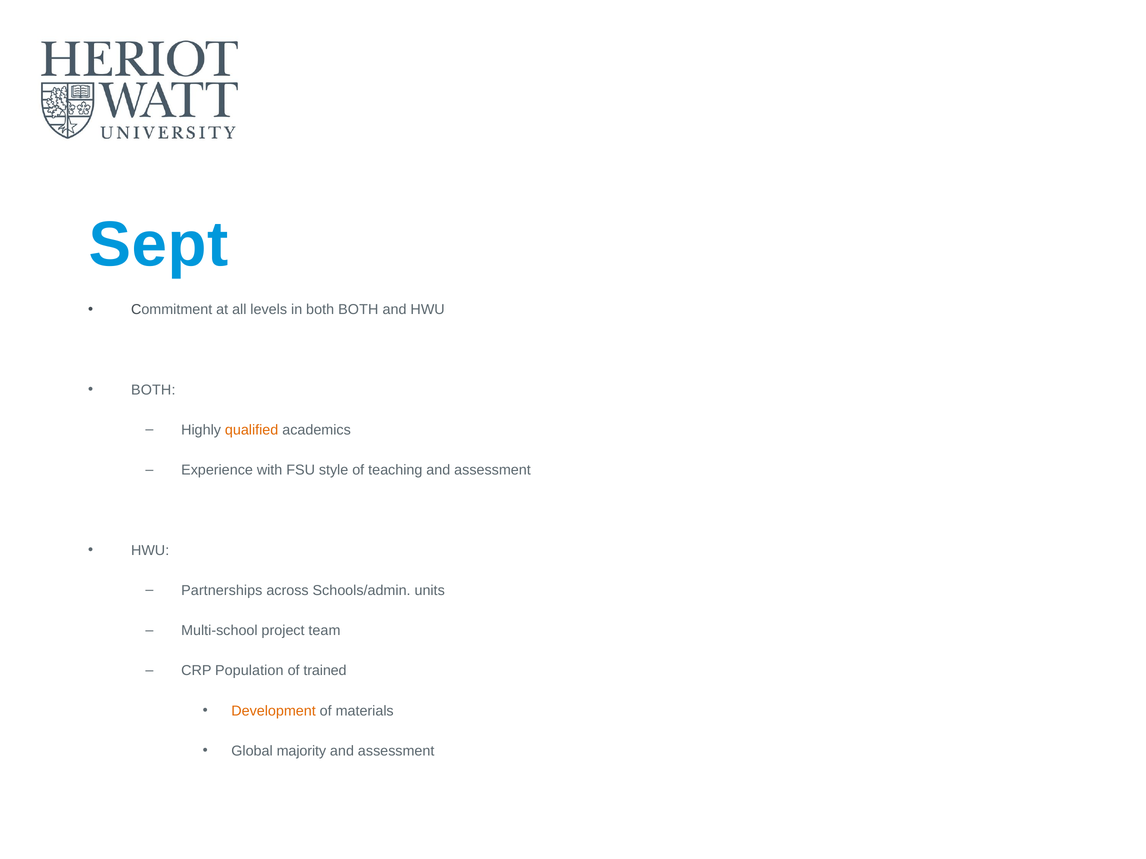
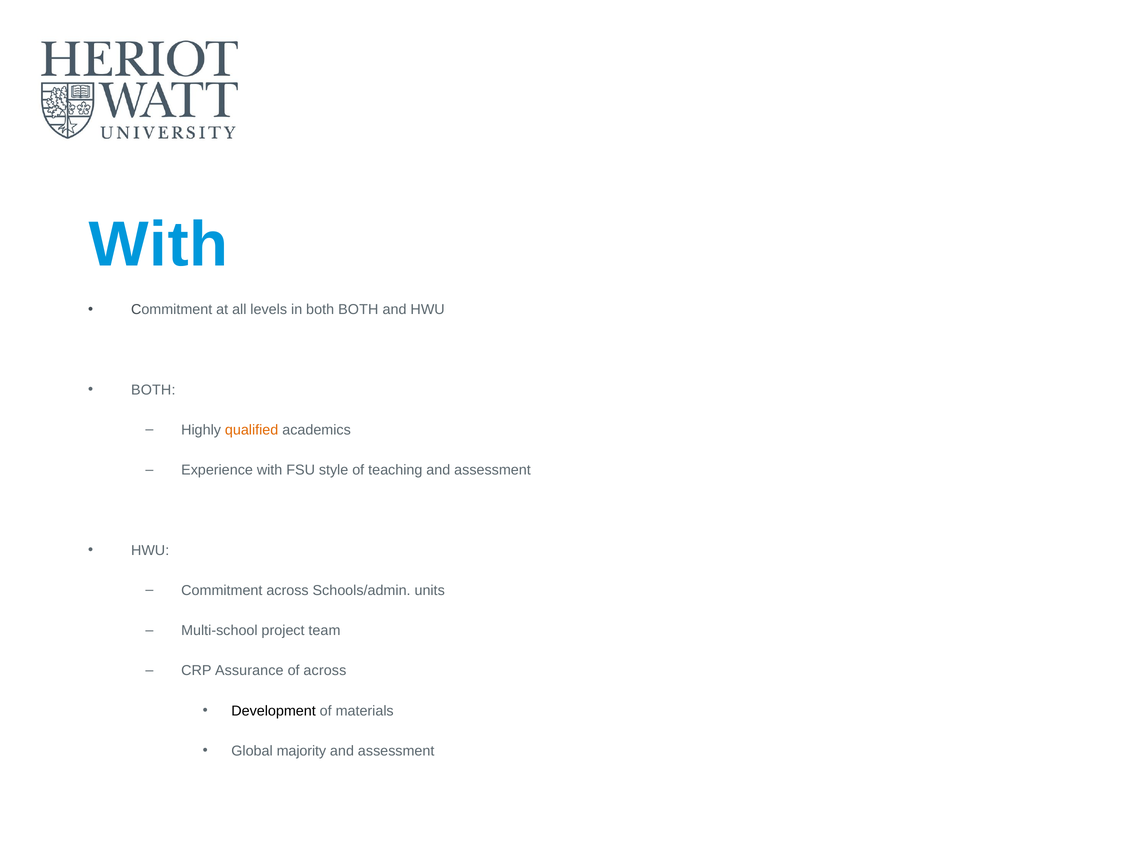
Sept: Sept -> With (158, 245)
Partnerships: Partnerships -> Commitment (222, 591)
Population: Population -> Assurance (249, 671)
of trained: trained -> across (325, 671)
Development colour: orange -> black (274, 711)
